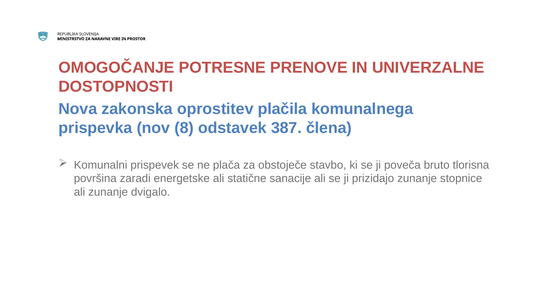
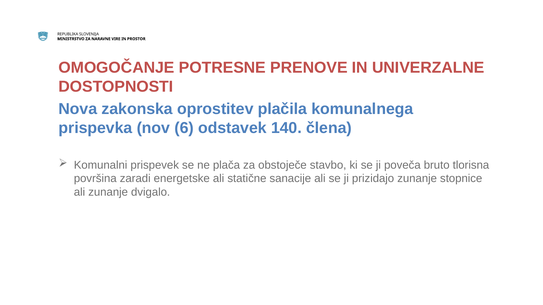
8: 8 -> 6 (184, 128)
387: 387 -> 140 (286, 128)
